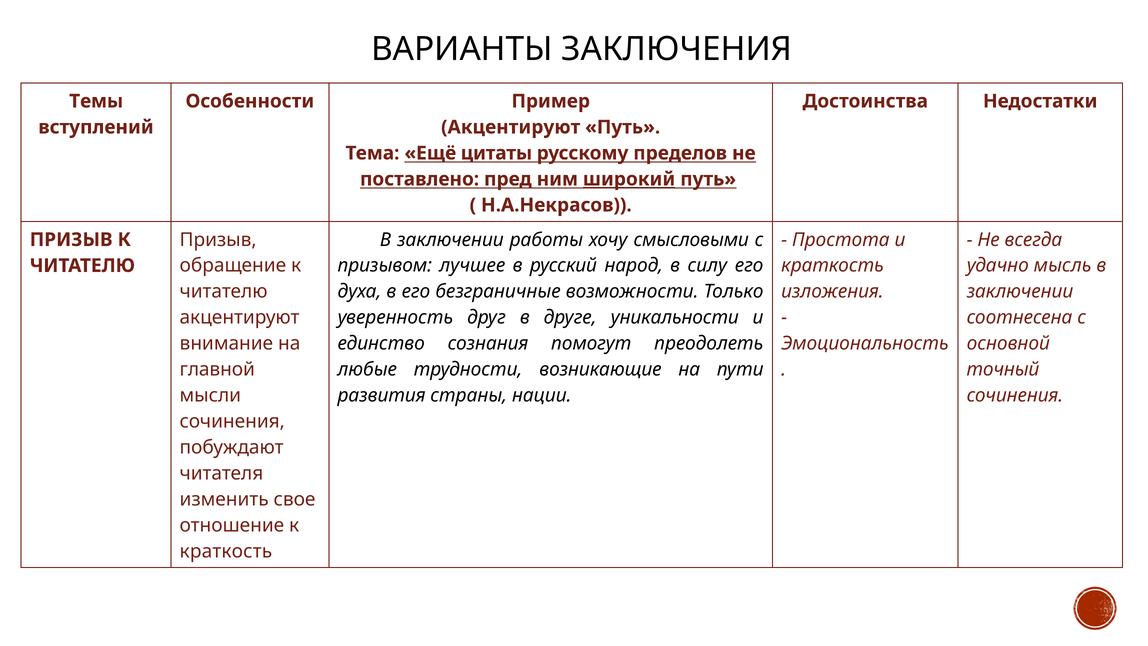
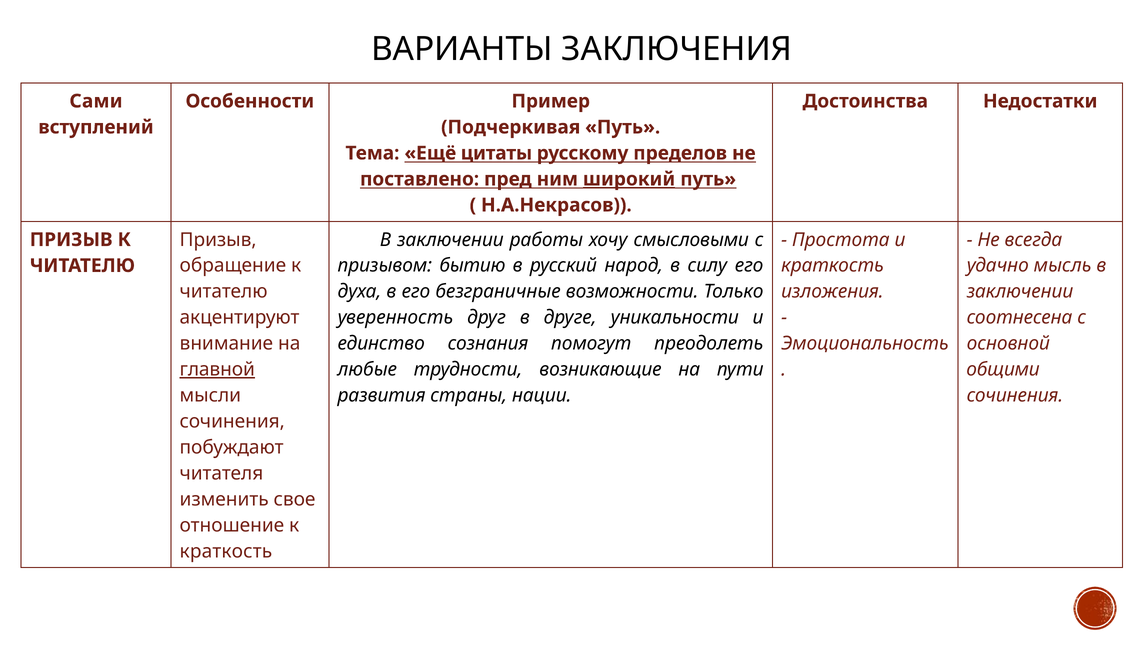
Темы: Темы -> Сами (96, 101)
Акцентируют: Акцентируют -> Подчеркивая (511, 127)
лучшее: лучшее -> бытию (472, 266)
главной underline: none -> present (217, 369)
точный: точный -> общими (1003, 369)
